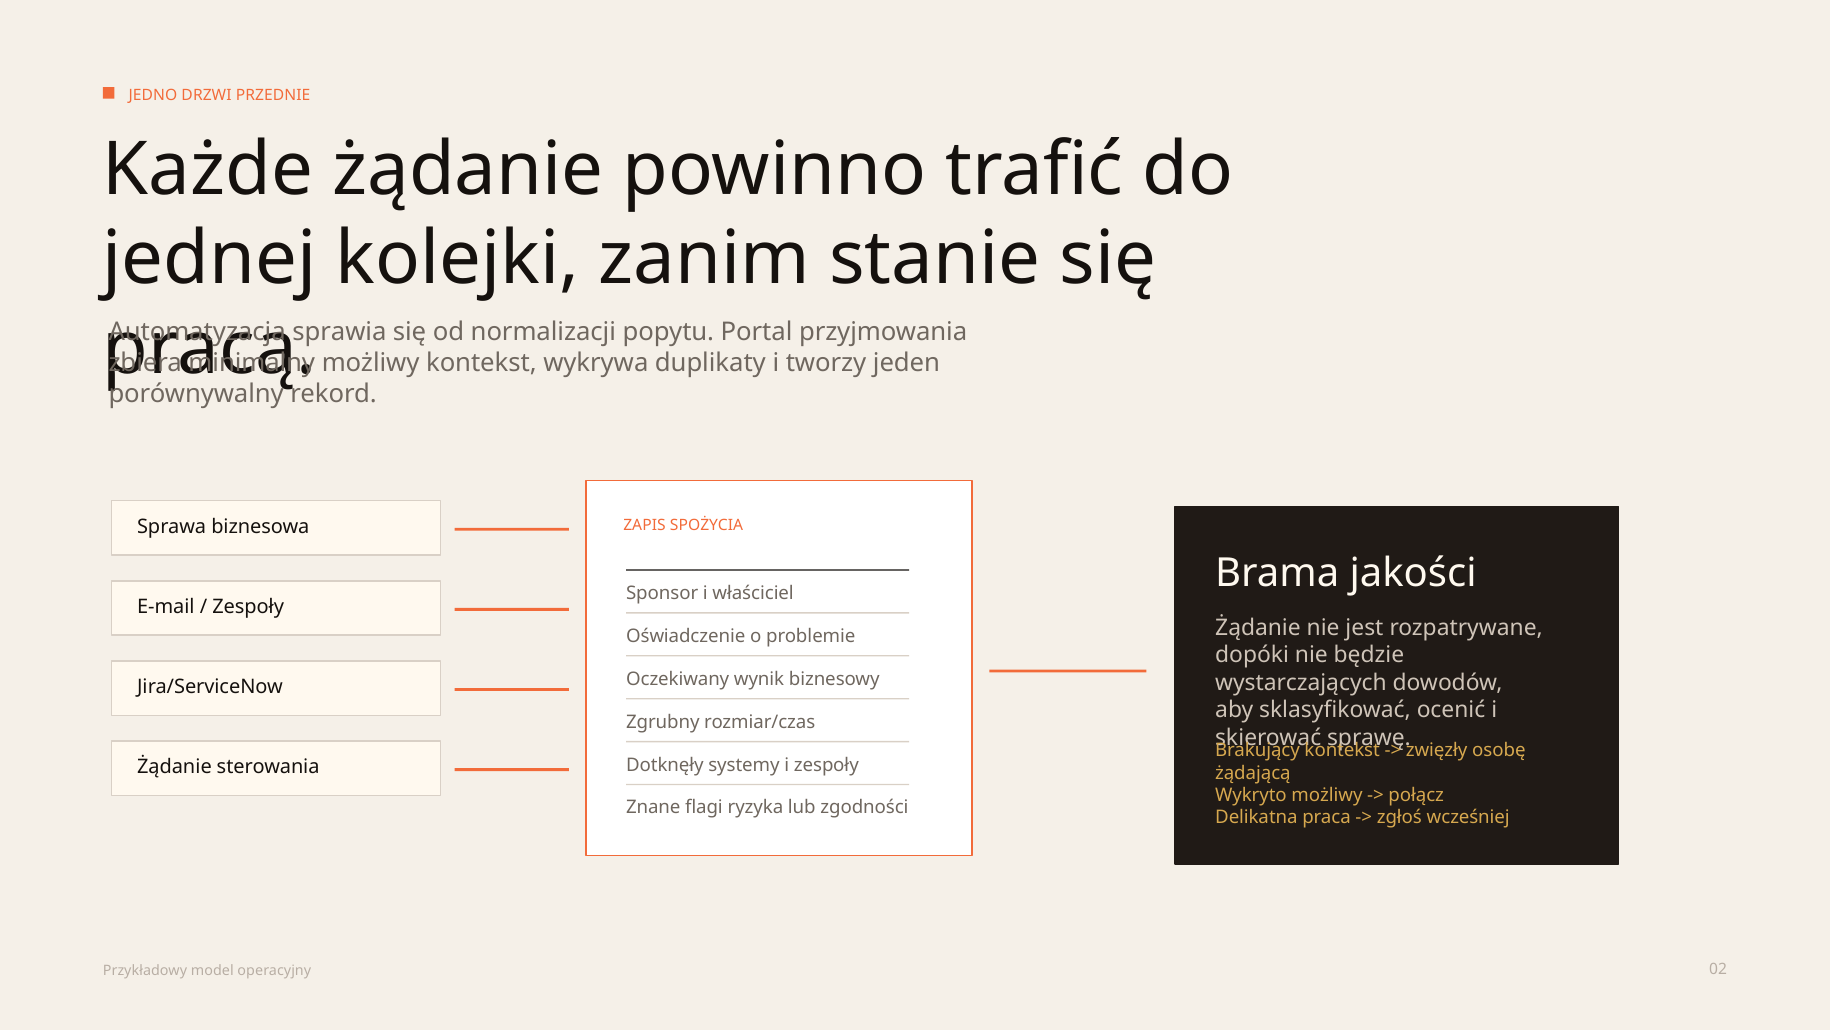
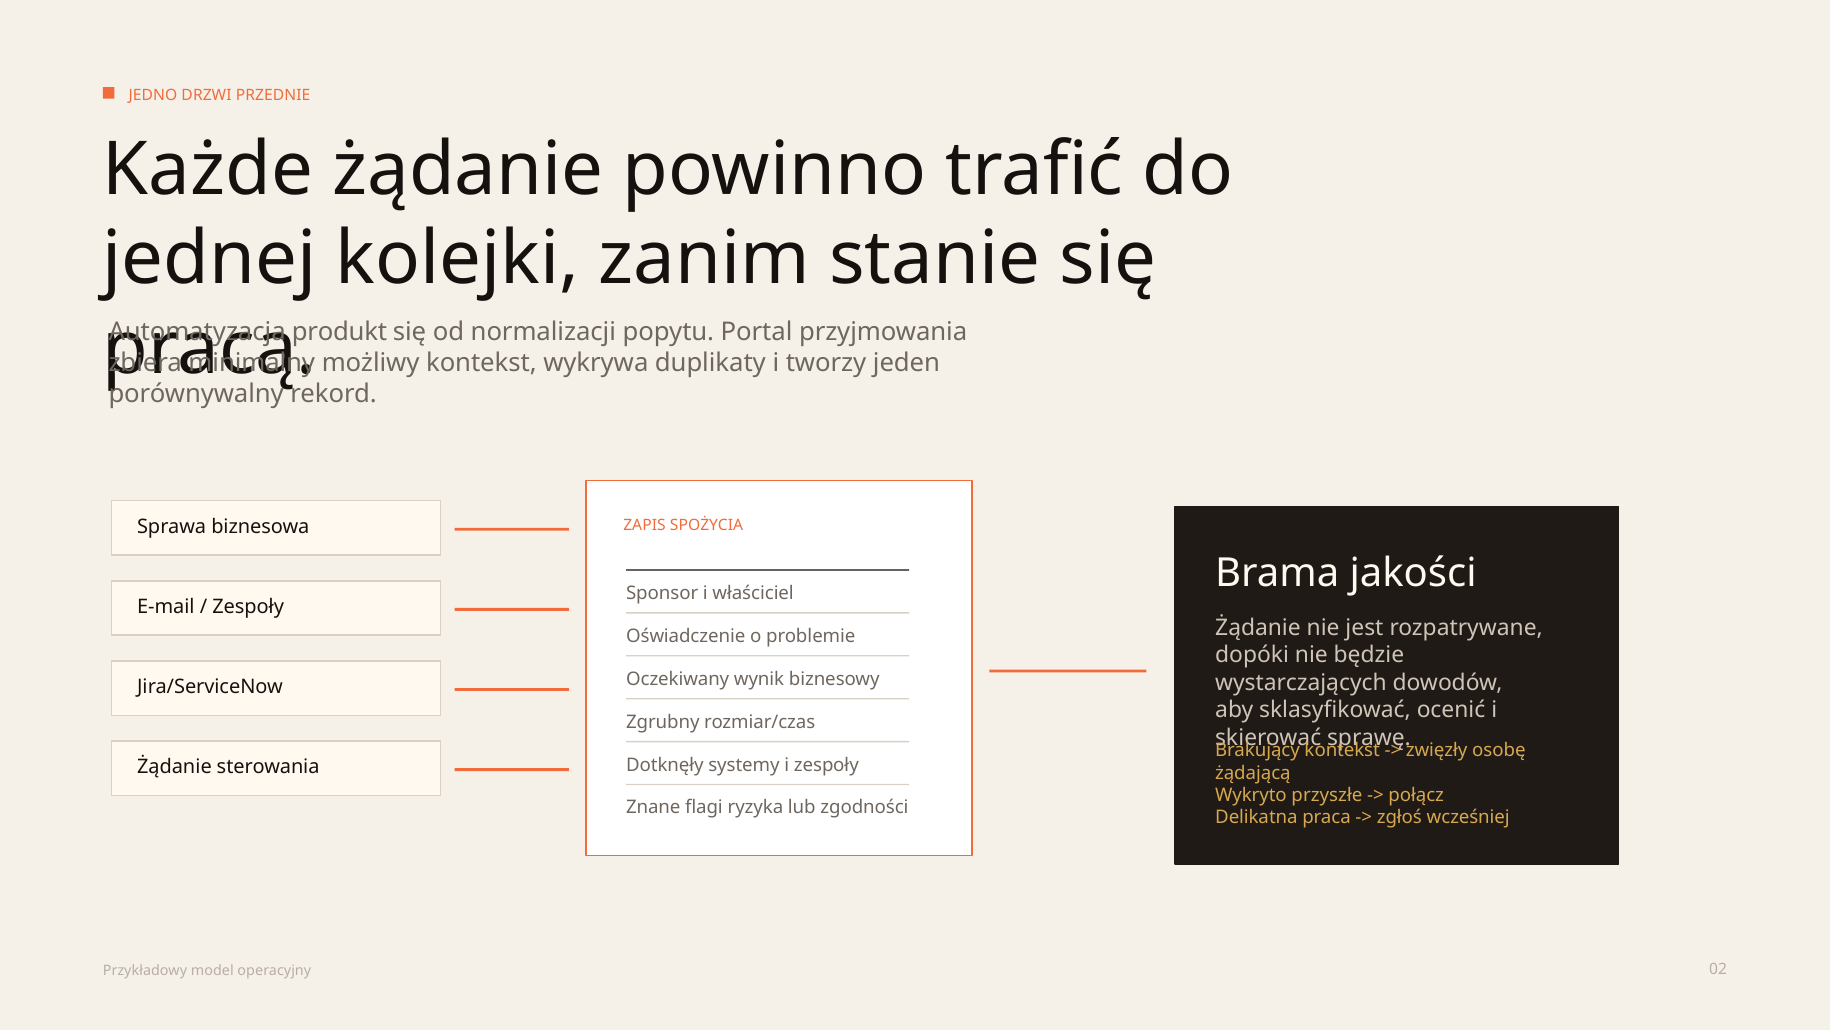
sprawia: sprawia -> produkt (340, 332)
Wykryto możliwy: możliwy -> przyszłe (1327, 795)
